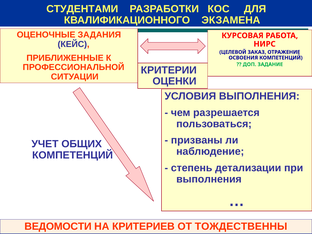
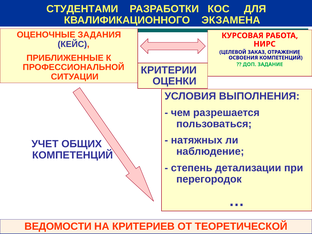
призваны: призваны -> натяжных (197, 140)
выполнения: выполнения -> перегородок (209, 179)
ТОЖДЕСТВЕННЫ: ТОЖДЕСТВЕННЫ -> ТЕОРЕТИЧЕСКОЙ (241, 226)
